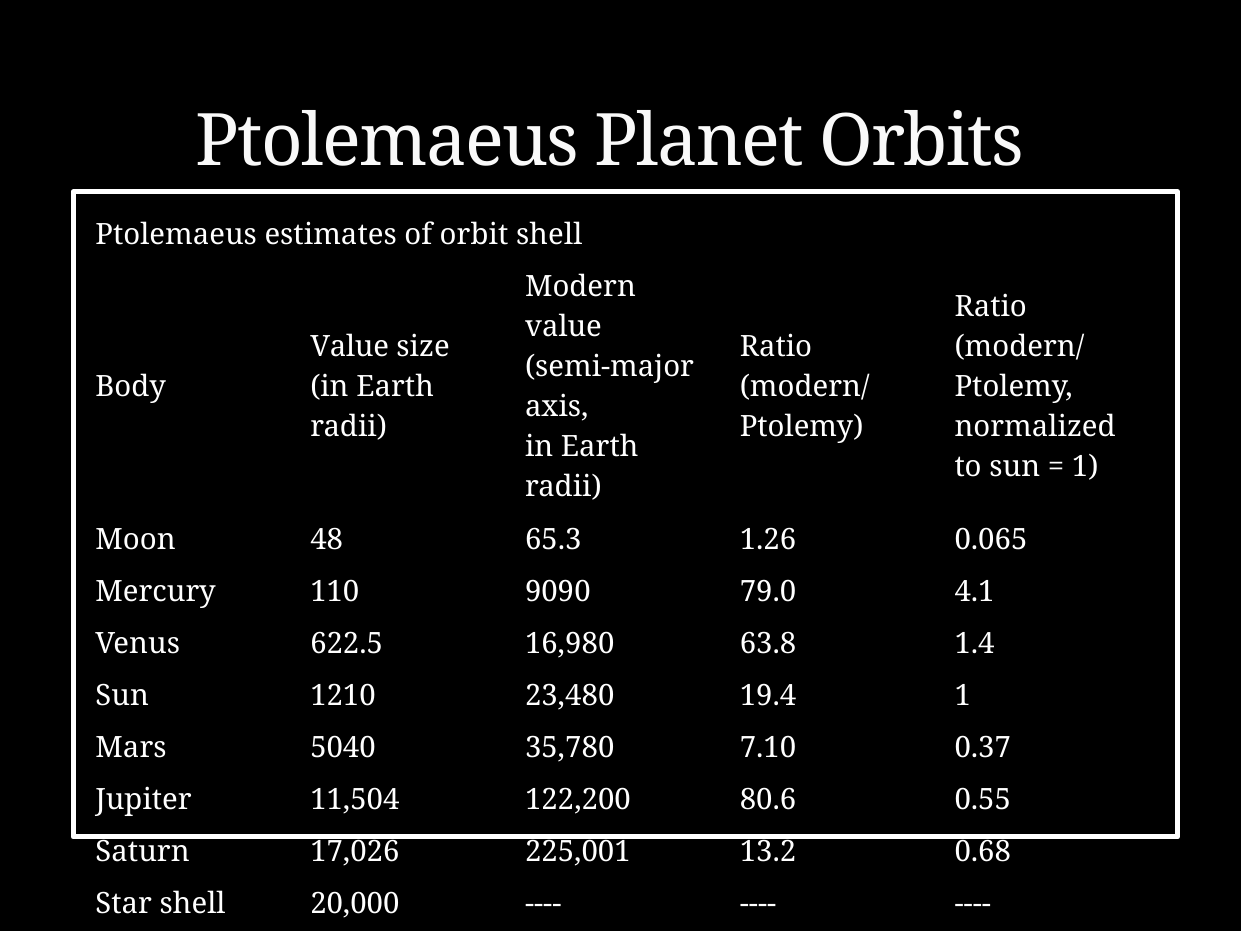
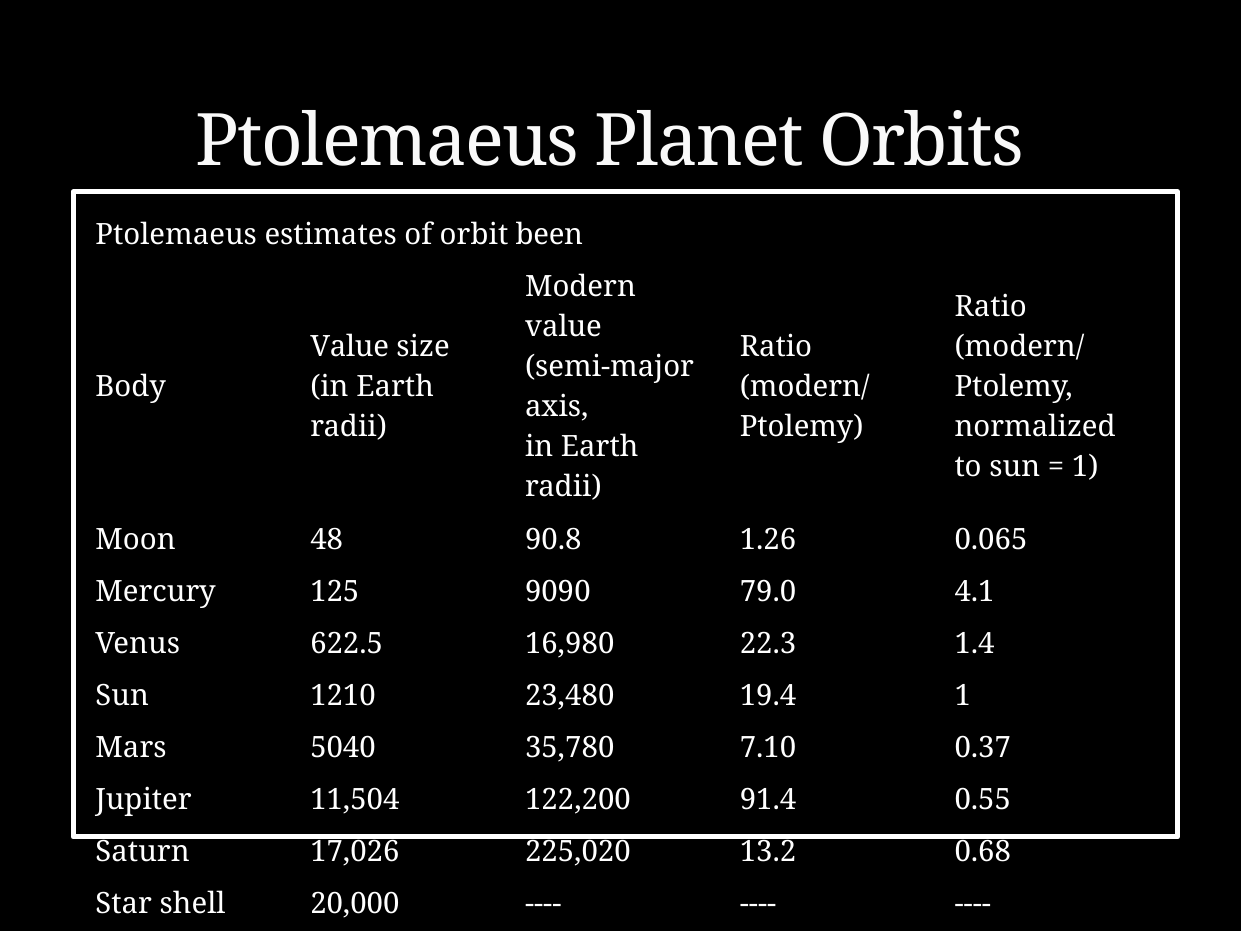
orbit shell: shell -> been (549, 235)
65.3: 65.3 -> 90.8 (553, 539)
110: 110 -> 125 (335, 591)
63.8: 63.8 -> 22.3 (768, 643)
80.6: 80.6 -> 91.4 (768, 800)
225,001: 225,001 -> 225,020 (578, 852)
